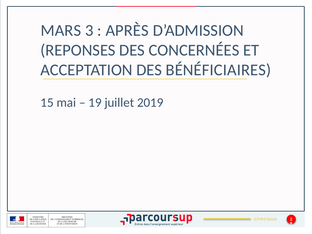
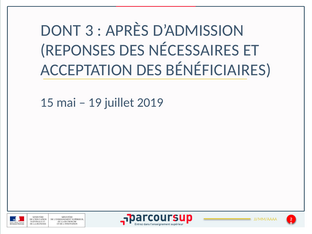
MARS: MARS -> DONT (61, 30)
CONCERNÉES: CONCERNÉES -> NÉCESSAIRES (194, 50)
